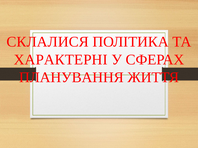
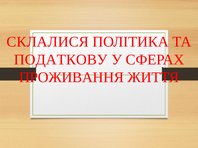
ХАРАКТЕРНІ: ХАРАКТЕРНІ -> ПОДАТКОВУ (61, 60)
ПЛАНУВАННЯ: ПЛАНУВАННЯ -> ПРОЖИВАННЯ (71, 78)
